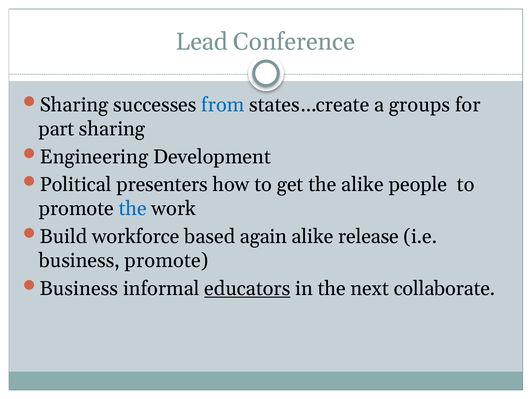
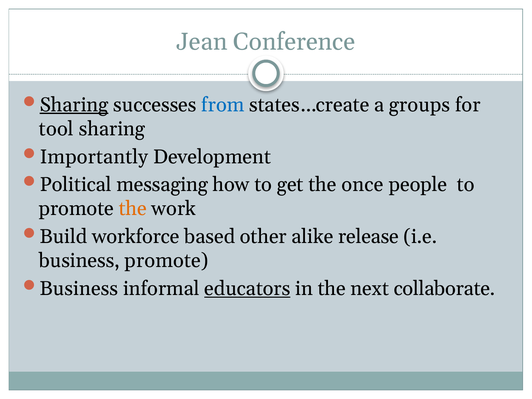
Lead: Lead -> Jean (202, 42)
Sharing underline: none -> present (74, 105)
part: part -> tool (56, 129)
Engineering: Engineering -> Importantly (94, 157)
presenters: presenters -> messaging (162, 185)
the alike: alike -> once (363, 185)
the colour: blue -> orange (133, 209)
again: again -> other (263, 237)
